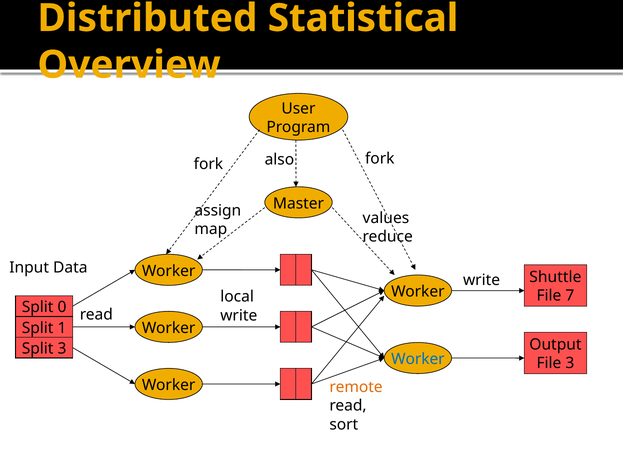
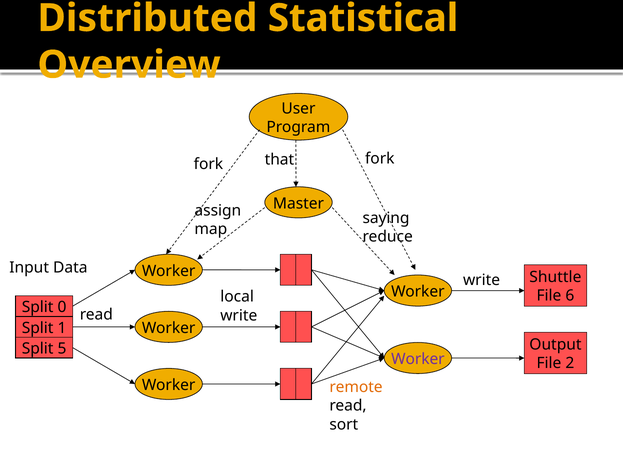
also: also -> that (279, 160)
values: values -> saying (386, 218)
7: 7 -> 6 (570, 296)
Split 3: 3 -> 5 (62, 349)
Worker colour: blue -> purple (418, 359)
File 3: 3 -> 2 (570, 363)
